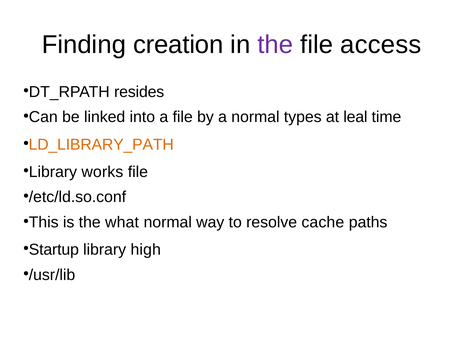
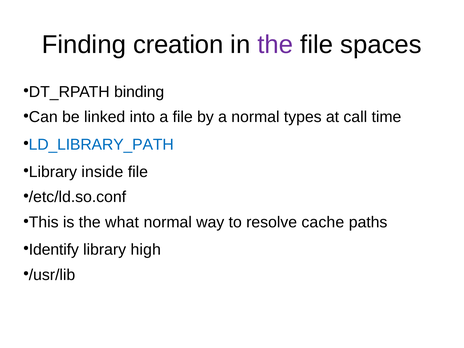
access: access -> spaces (381, 45)
resides: resides -> binding (139, 92)
leal: leal -> call (355, 117)
LD_LIBRARY_PATH colour: orange -> blue (101, 145)
works: works -> inside (102, 172)
Startup: Startup -> Identify (54, 250)
